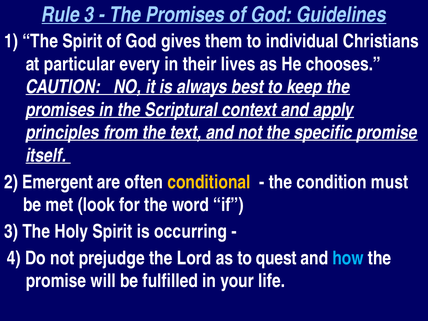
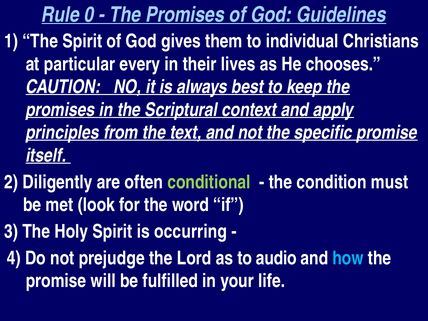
Rule 3: 3 -> 0 (89, 15)
Emergent: Emergent -> Diligently (58, 182)
conditional colour: yellow -> light green (209, 182)
quest: quest -> audio (276, 258)
